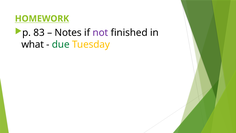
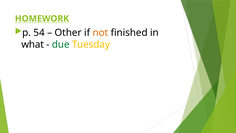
83: 83 -> 54 (39, 33)
Notes: Notes -> Other (68, 33)
not colour: purple -> orange (100, 33)
